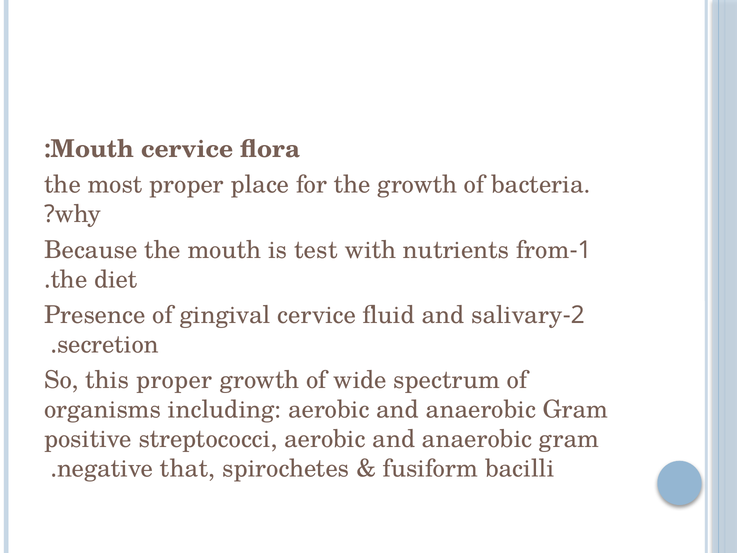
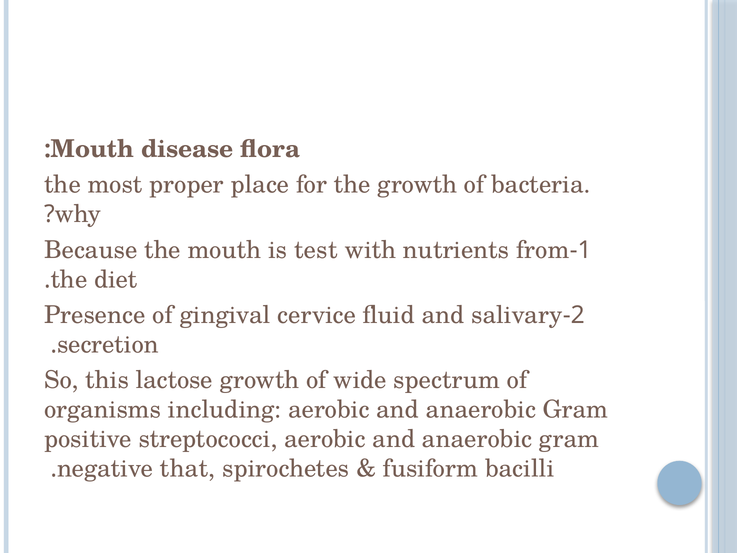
Mouth cervice: cervice -> disease (187, 149)
this proper: proper -> lactose (174, 380)
